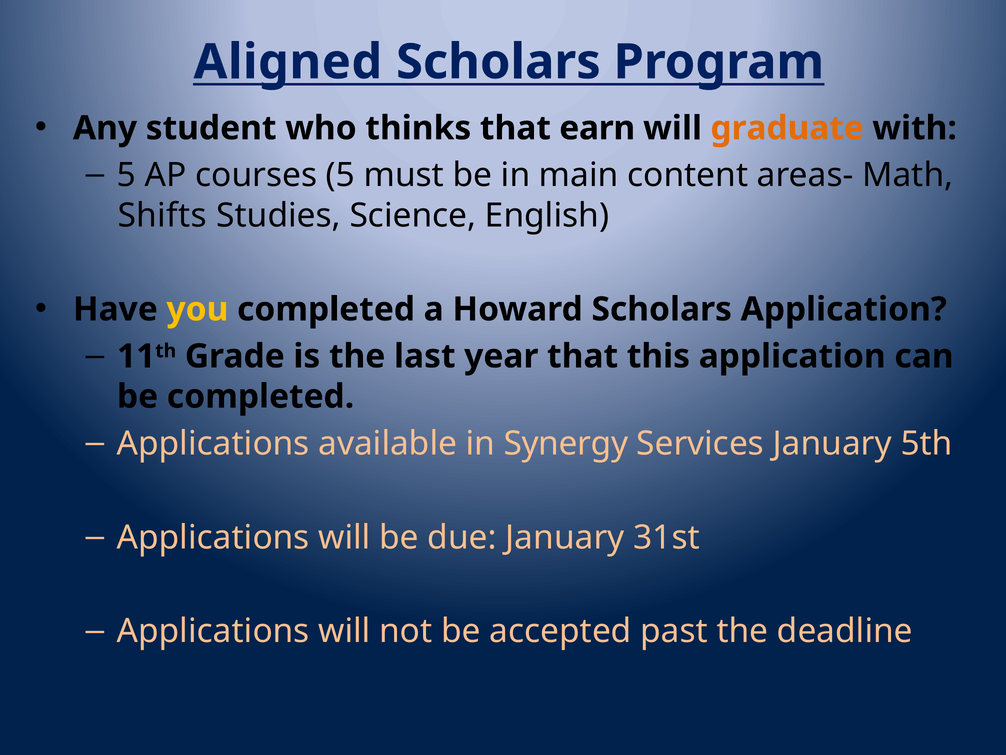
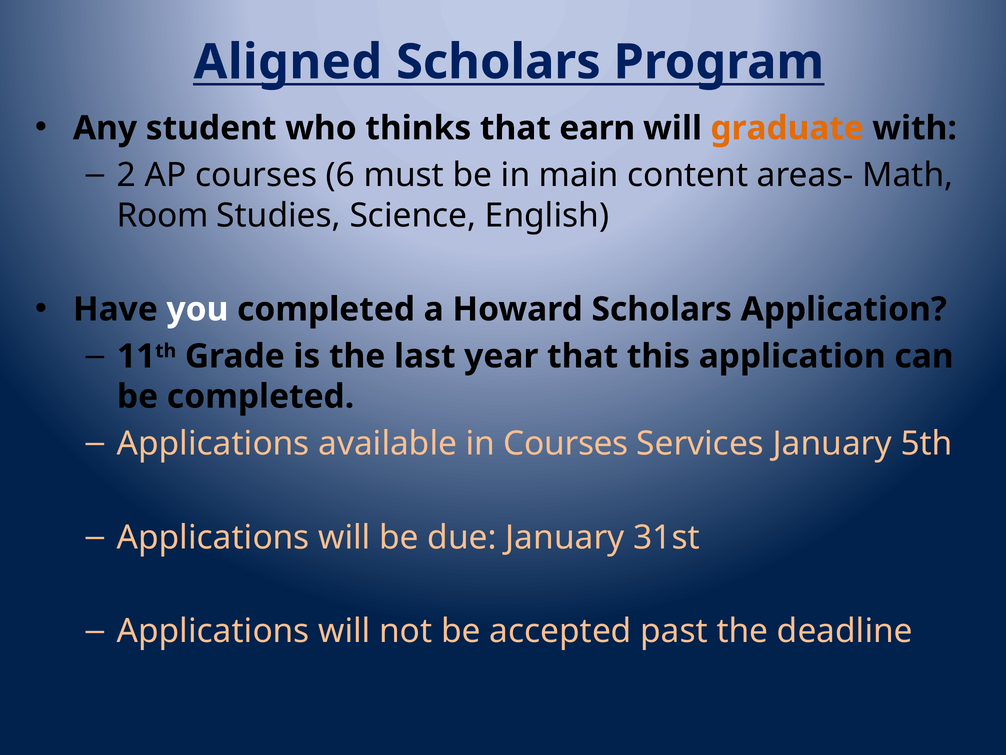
5: 5 -> 2 (127, 175)
courses 5: 5 -> 6 (340, 175)
Shifts: Shifts -> Room (163, 215)
you colour: yellow -> white (197, 309)
in Synergy: Synergy -> Courses (566, 443)
